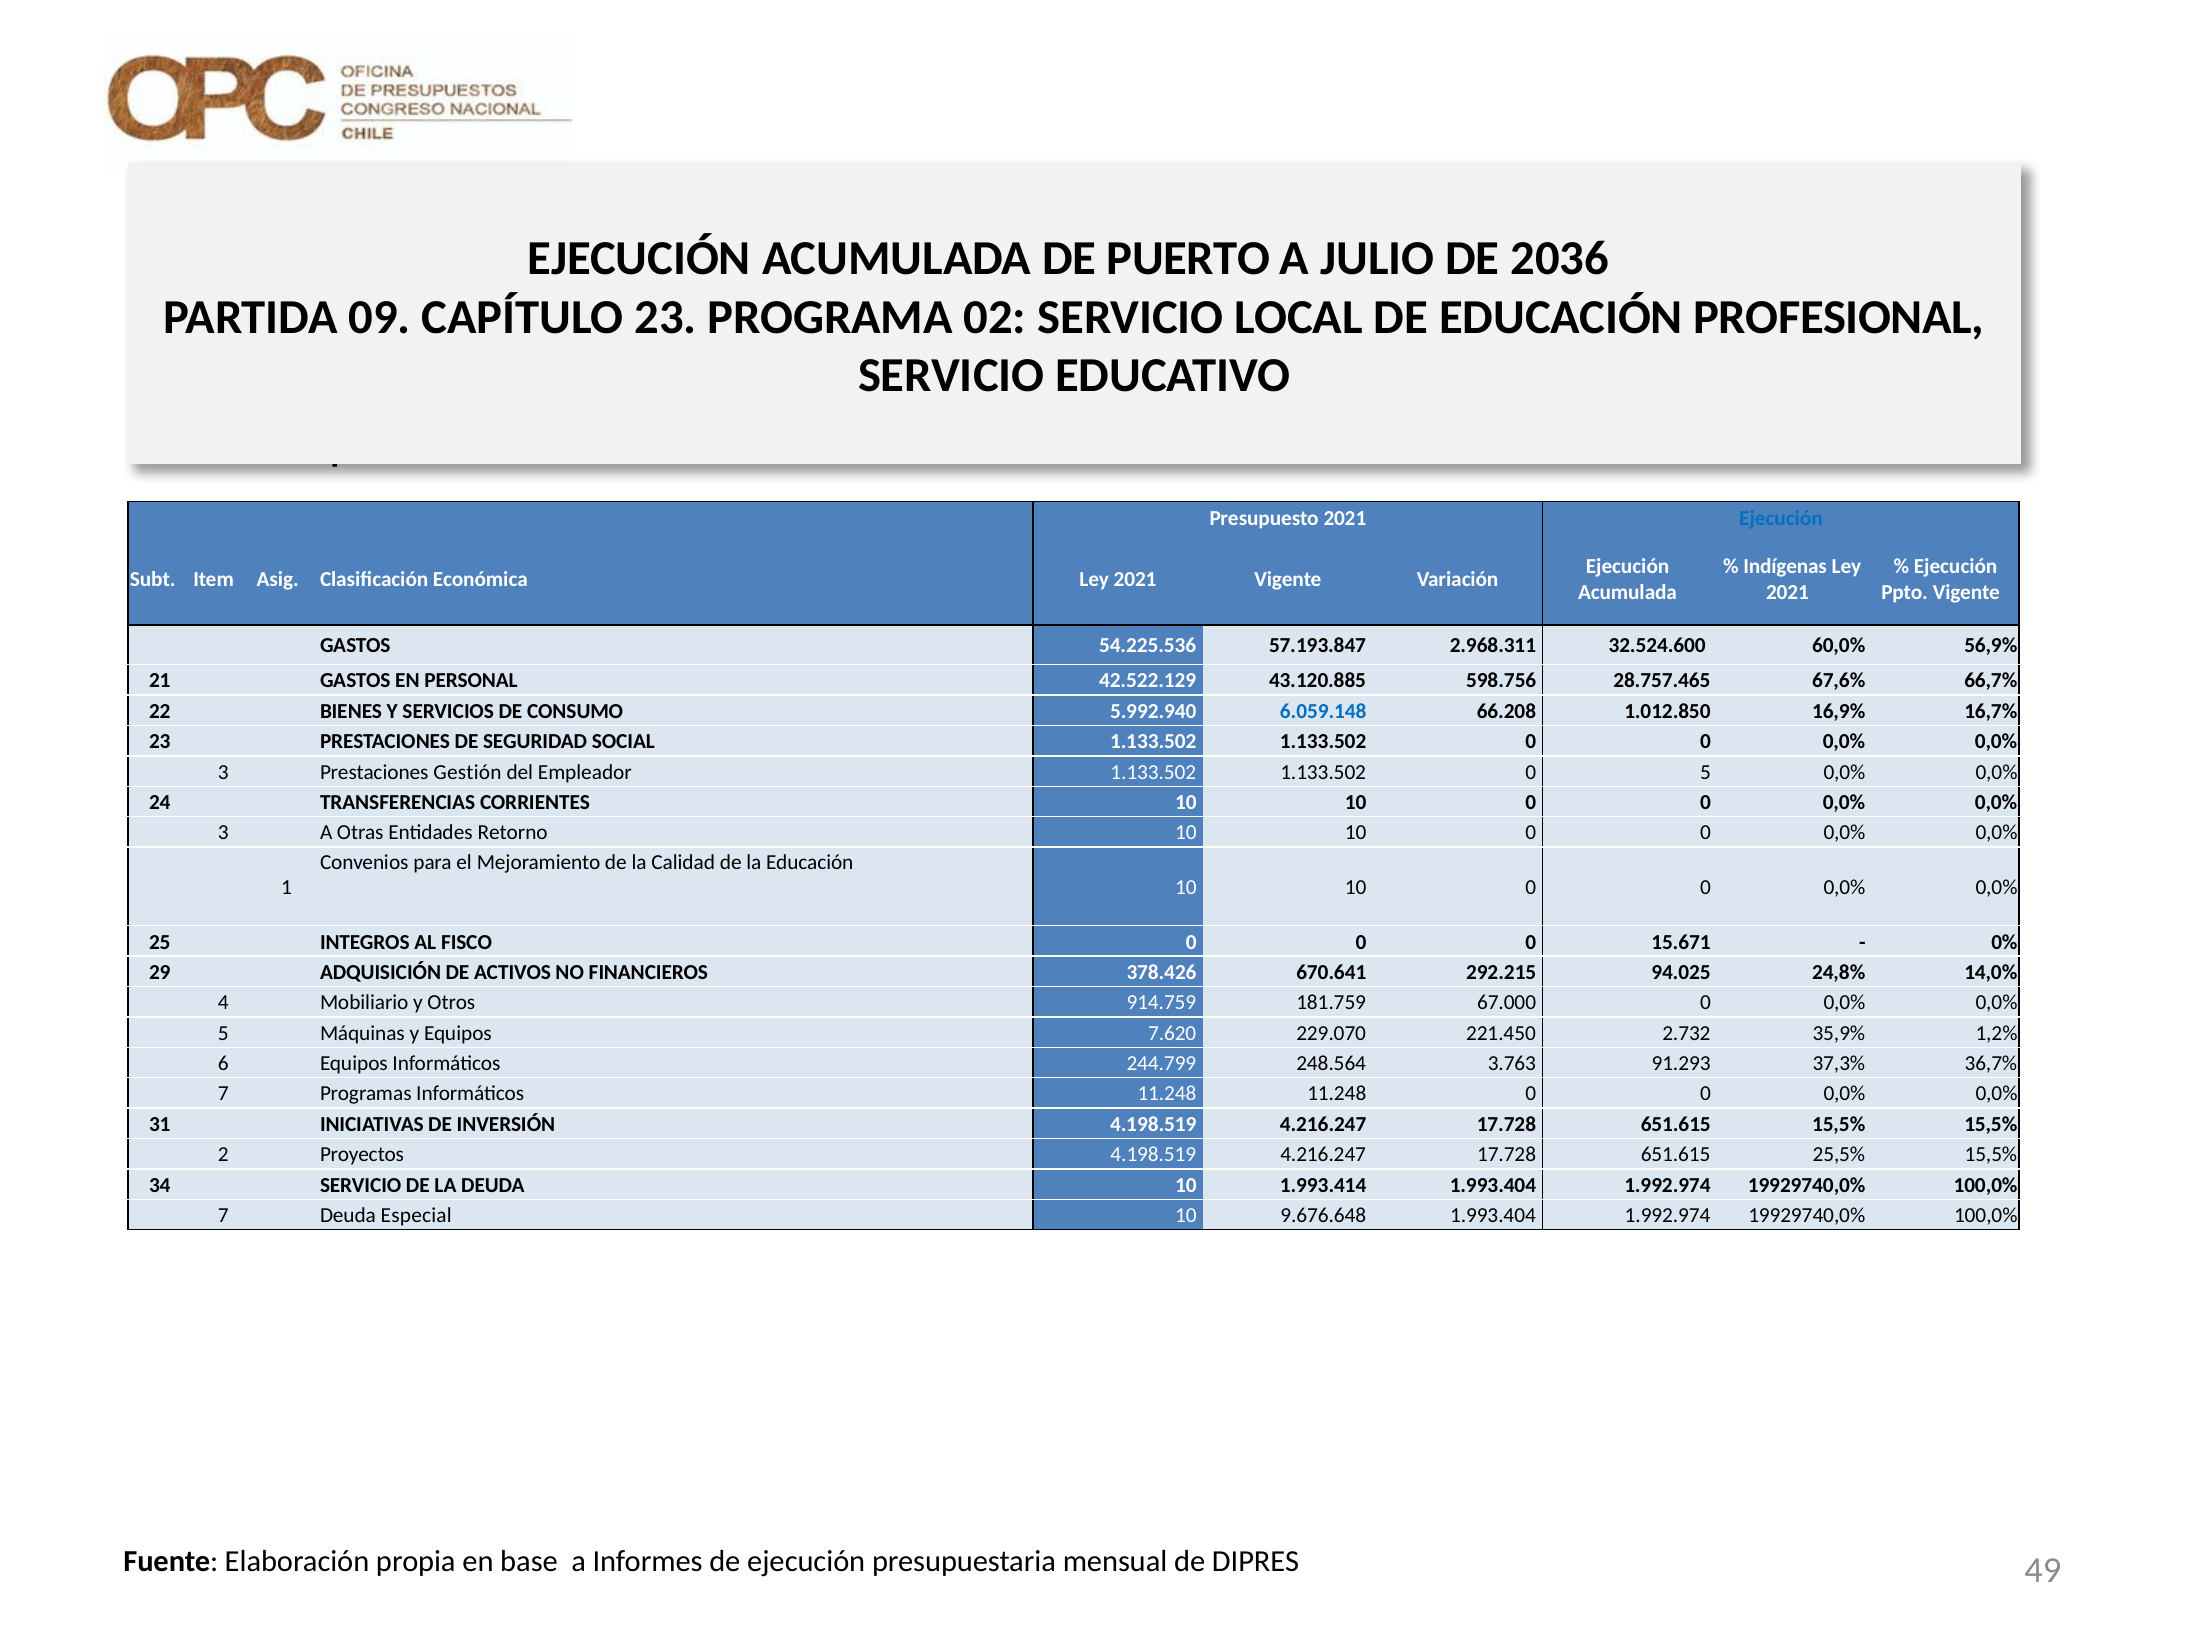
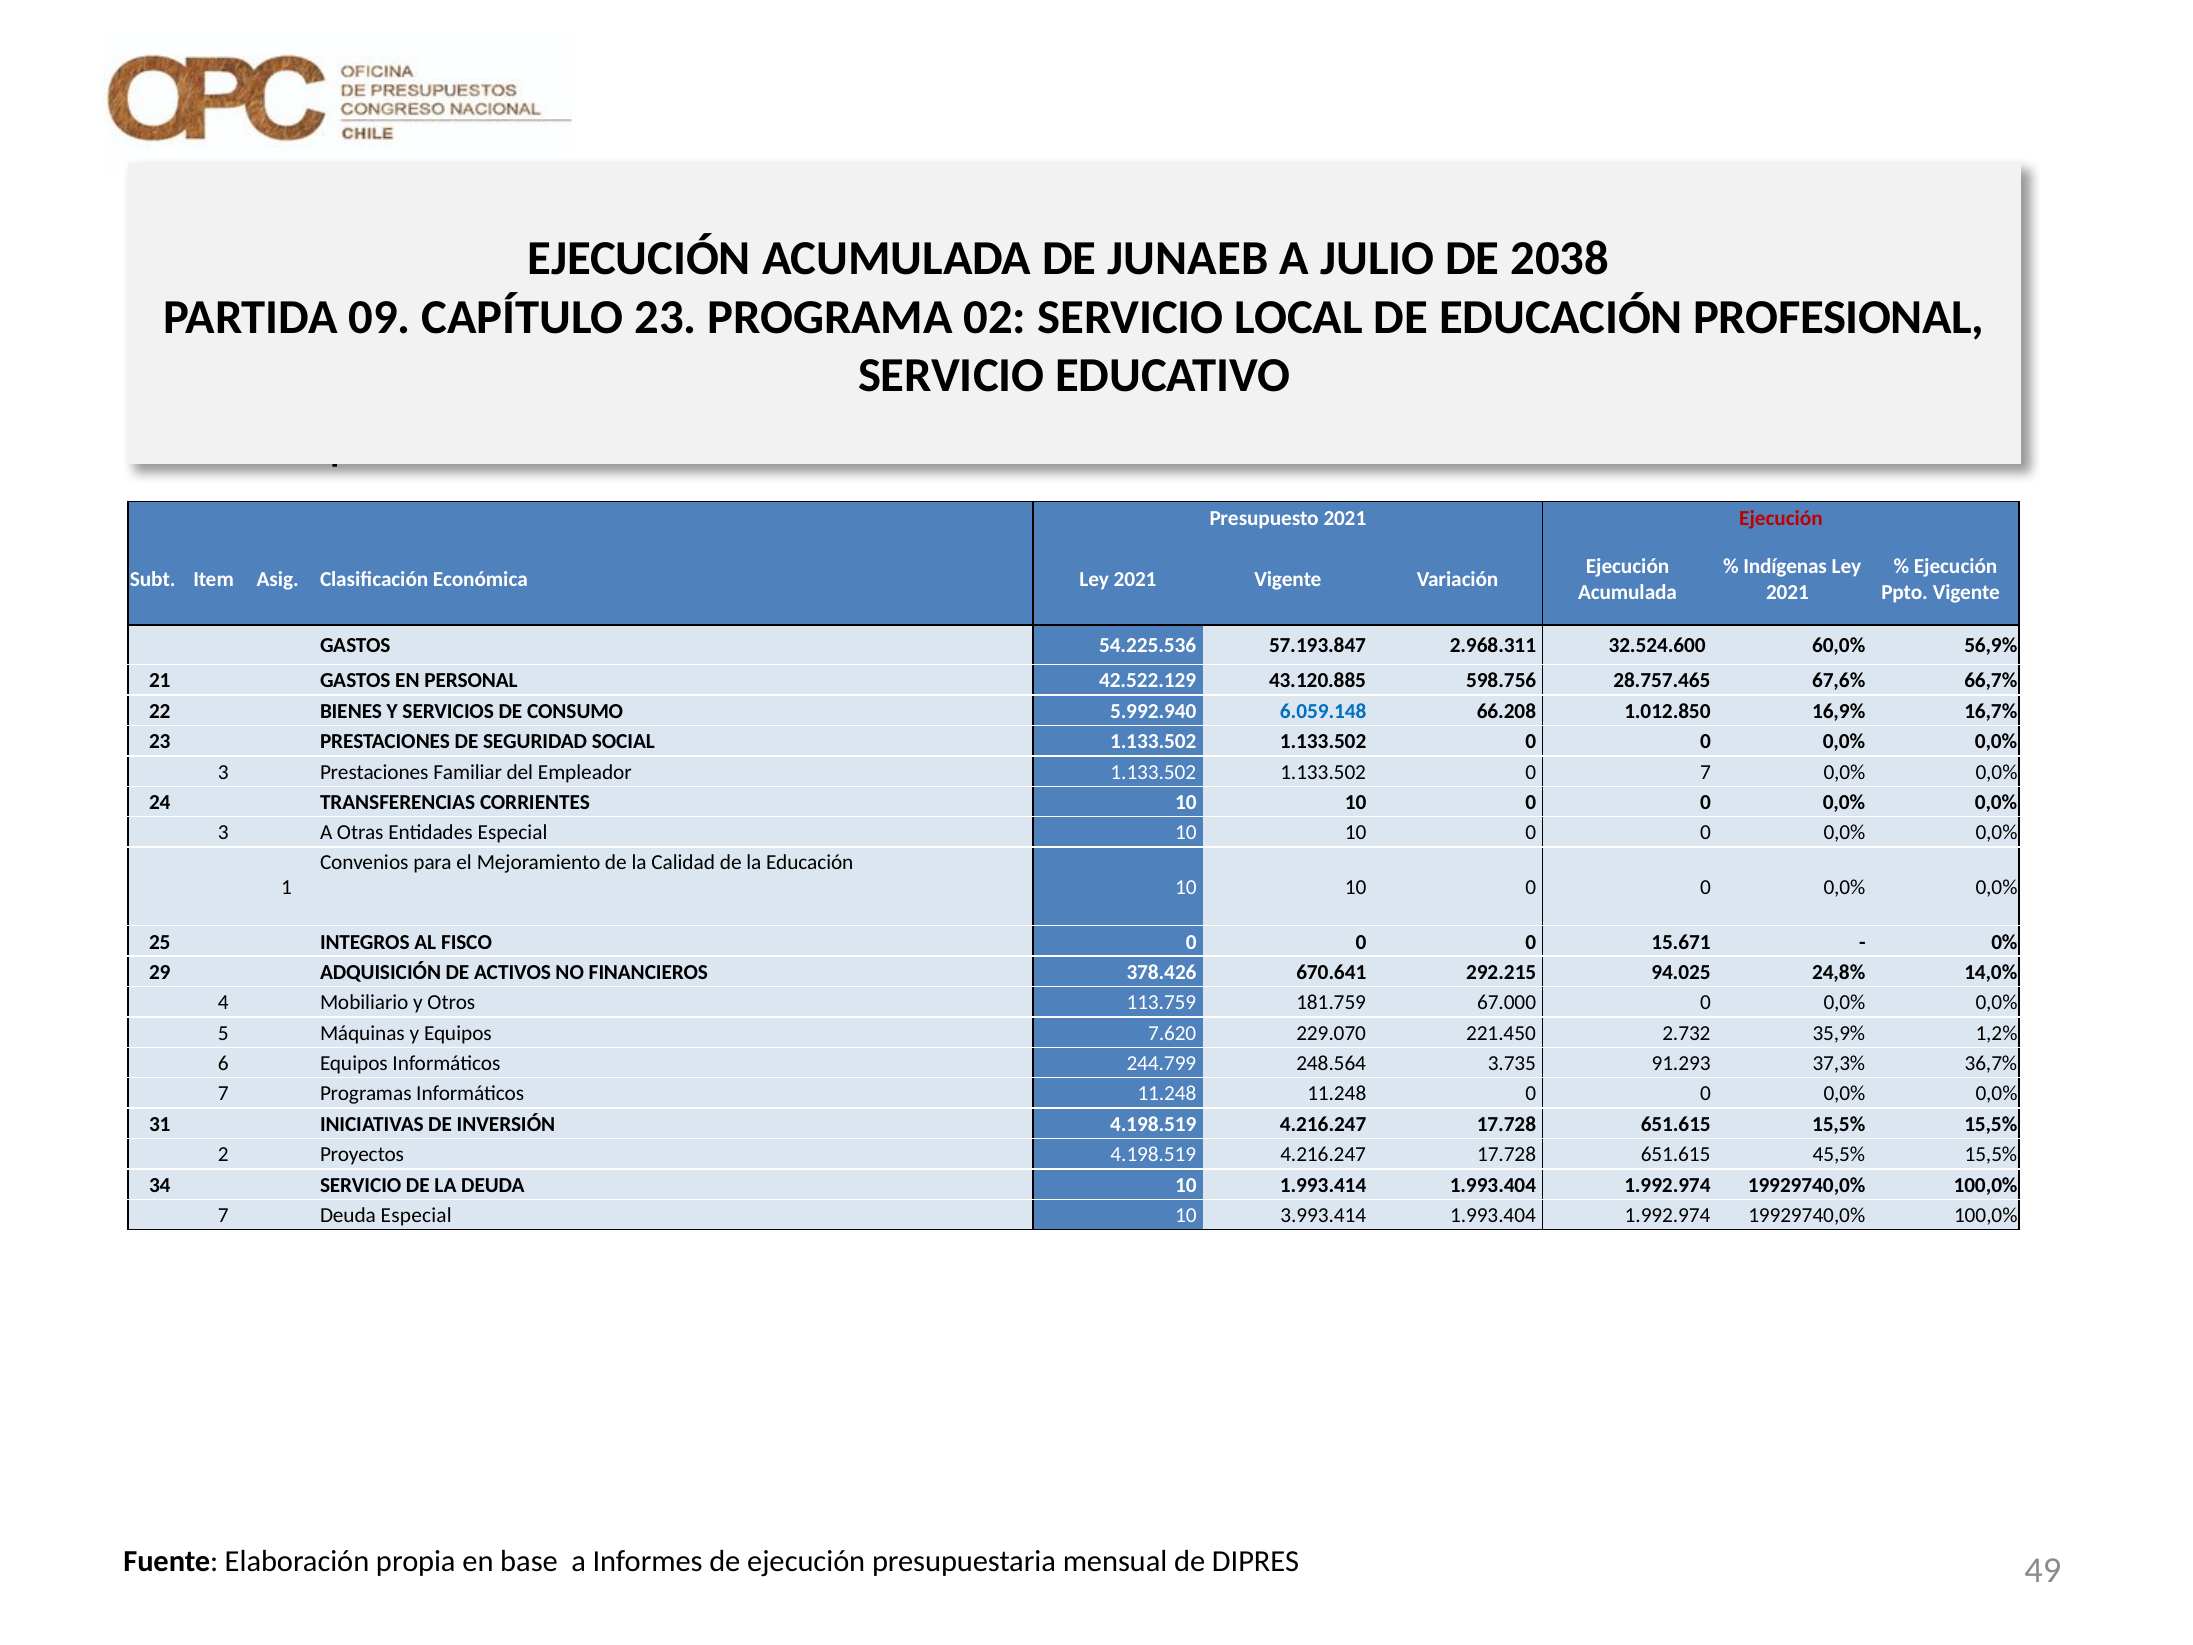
PUERTO: PUERTO -> JUNAEB (1188, 259)
2036: 2036 -> 2038 (1560, 259)
Ejecución colour: blue -> red (1781, 519)
Gestión: Gestión -> Familiar (468, 772)
0 5: 5 -> 7 (1705, 772)
Entidades Retorno: Retorno -> Especial (513, 833)
914.759: 914.759 -> 113.759 (1161, 1003)
3.763: 3.763 -> 3.735 (1512, 1063)
25,5%: 25,5% -> 45,5% (1839, 1155)
9.676.648: 9.676.648 -> 3.993.414 (1323, 1215)
